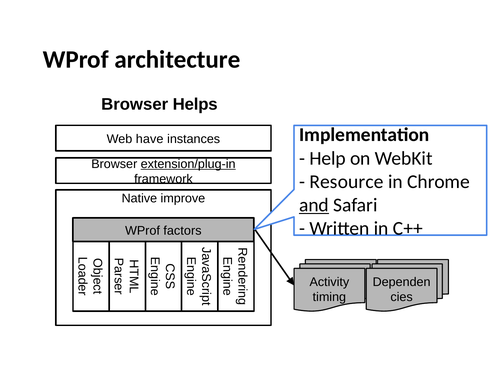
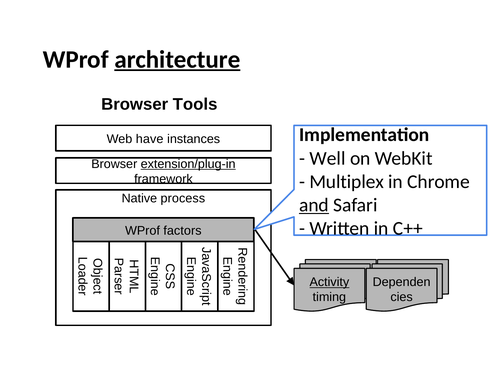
architecture underline: none -> present (177, 59)
Helps: Helps -> Tools (195, 104)
Help: Help -> Well (328, 158)
Resource: Resource -> Multiplex (347, 182)
improve: improve -> process (183, 199)
Activity underline: none -> present (329, 283)
